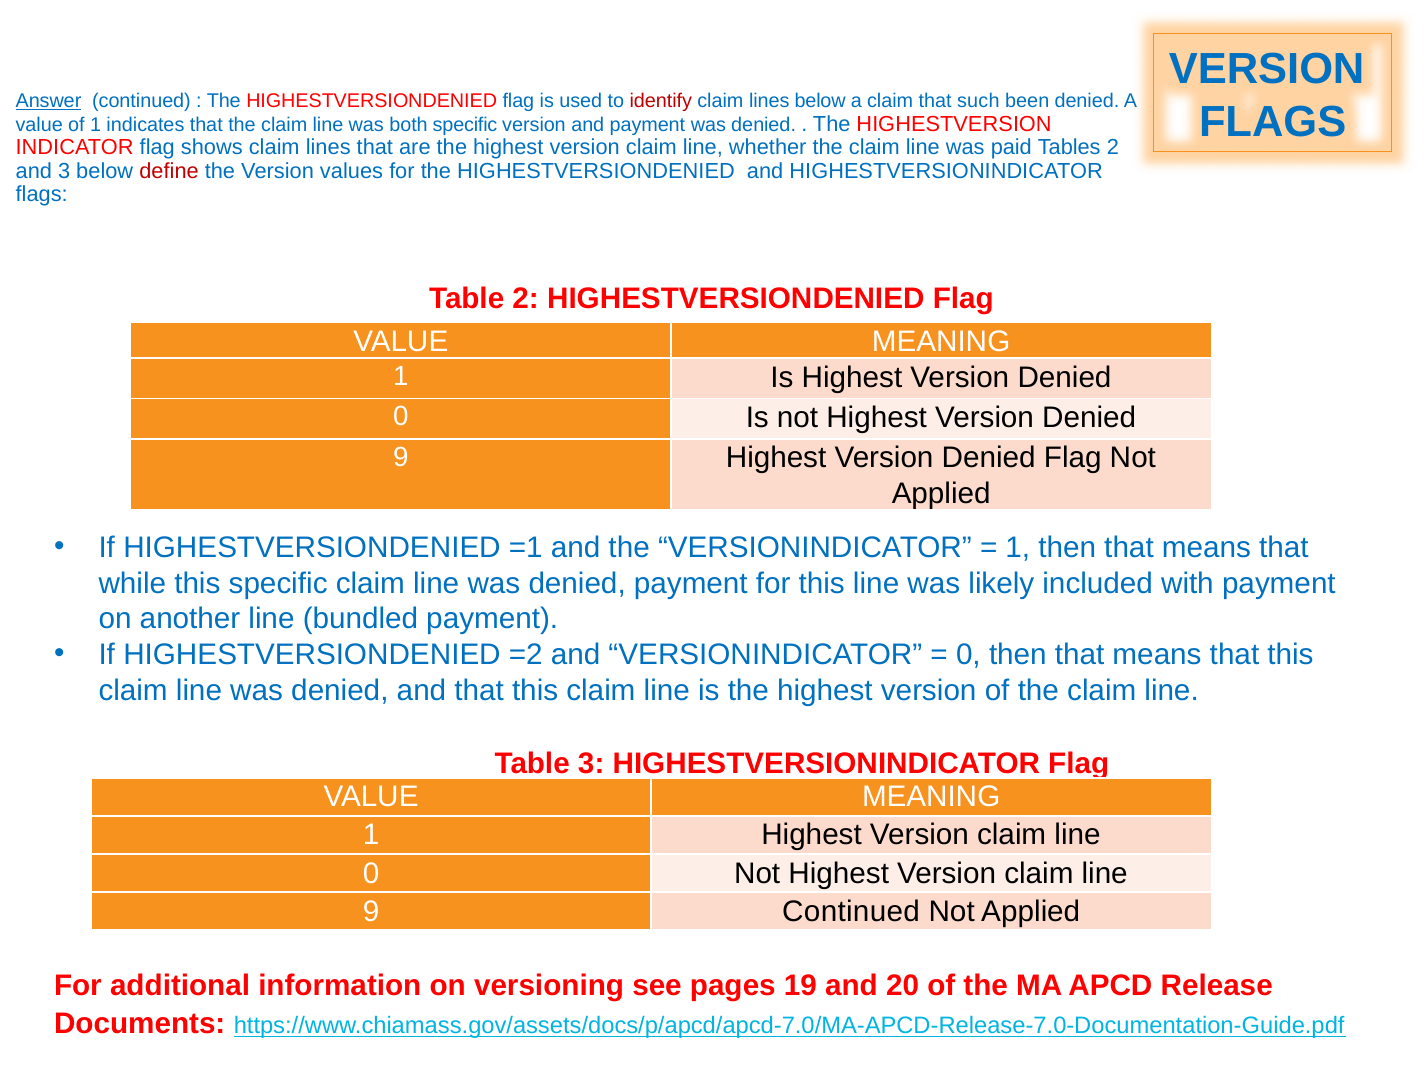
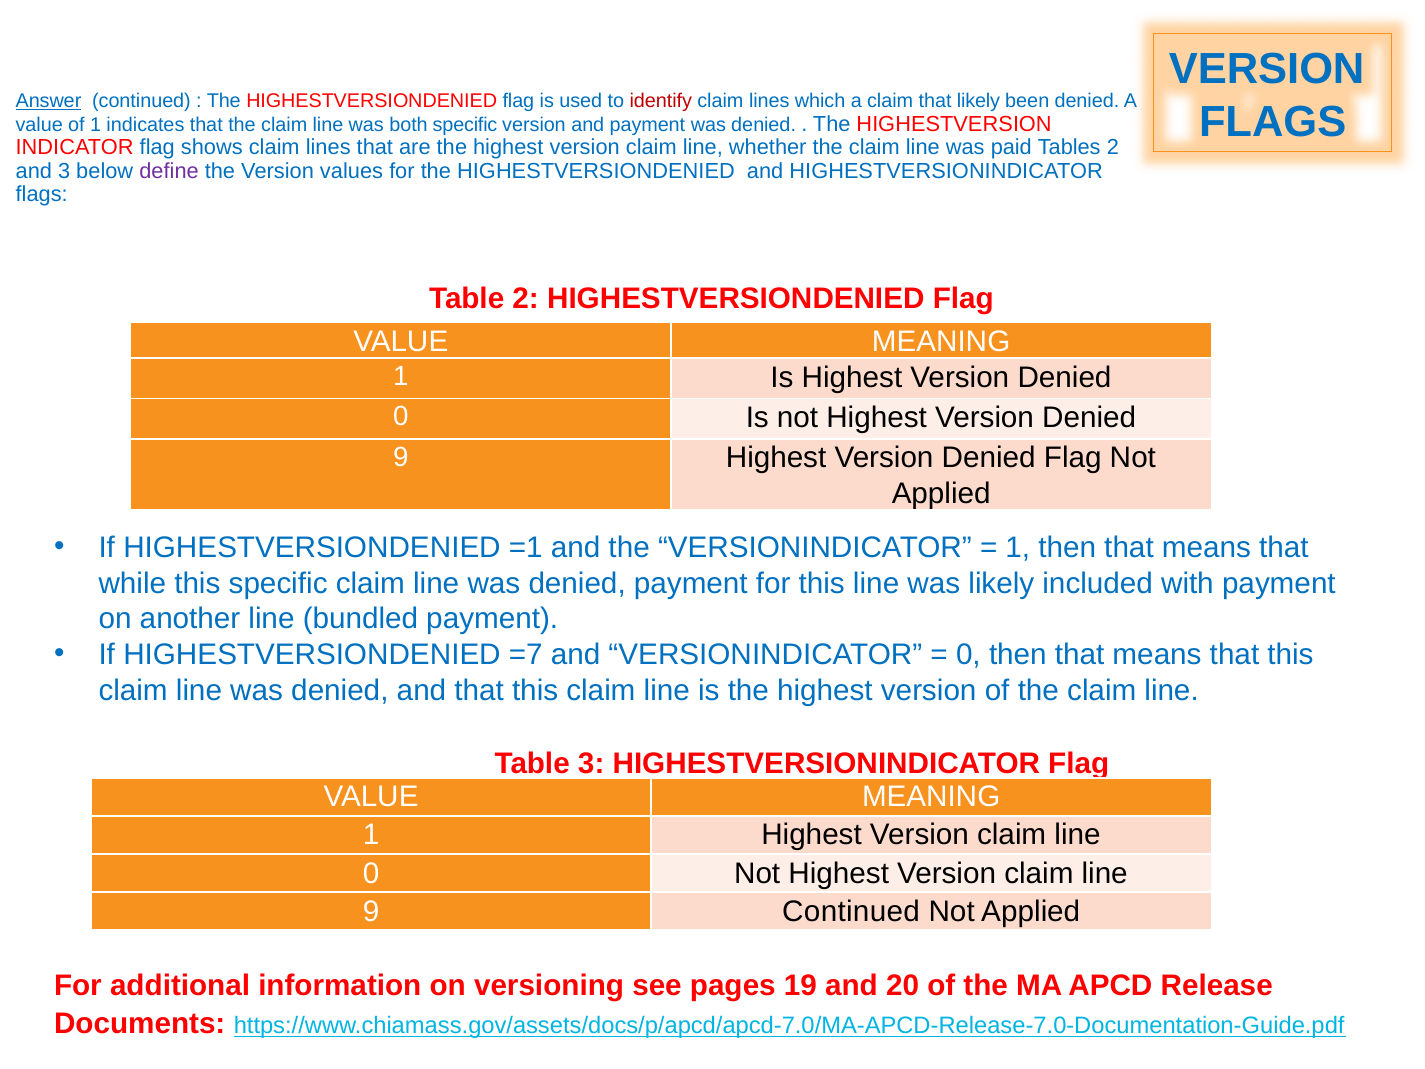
lines below: below -> which (820, 101)
that such: such -> likely (979, 101)
define colour: red -> purple (169, 171)
=2: =2 -> =7 (526, 655)
